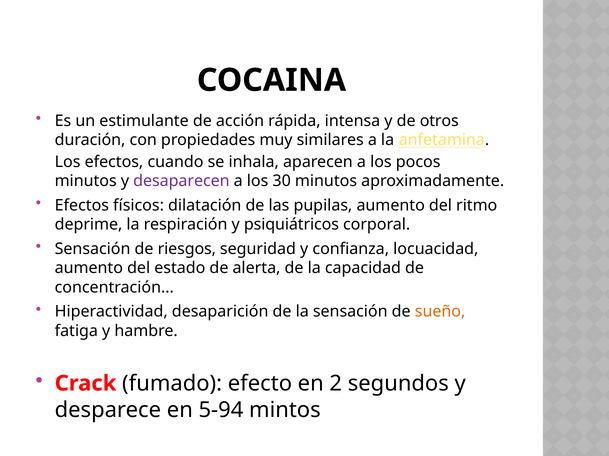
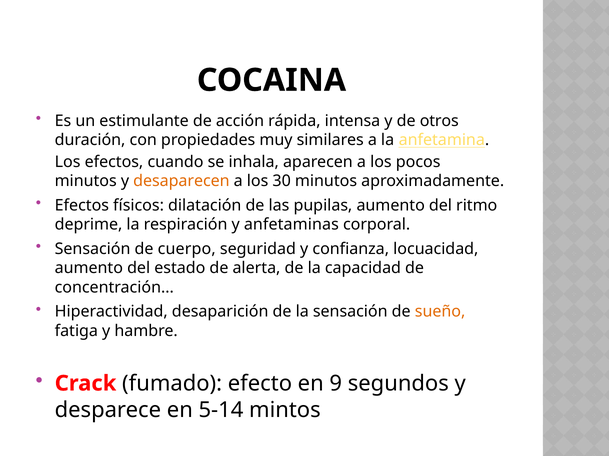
desaparecen colour: purple -> orange (181, 181)
psiquiátricos: psiquiátricos -> anfetaminas (291, 225)
riesgos: riesgos -> cuerpo (187, 249)
2: 2 -> 9 (336, 384)
5-94: 5-94 -> 5-14 (221, 410)
